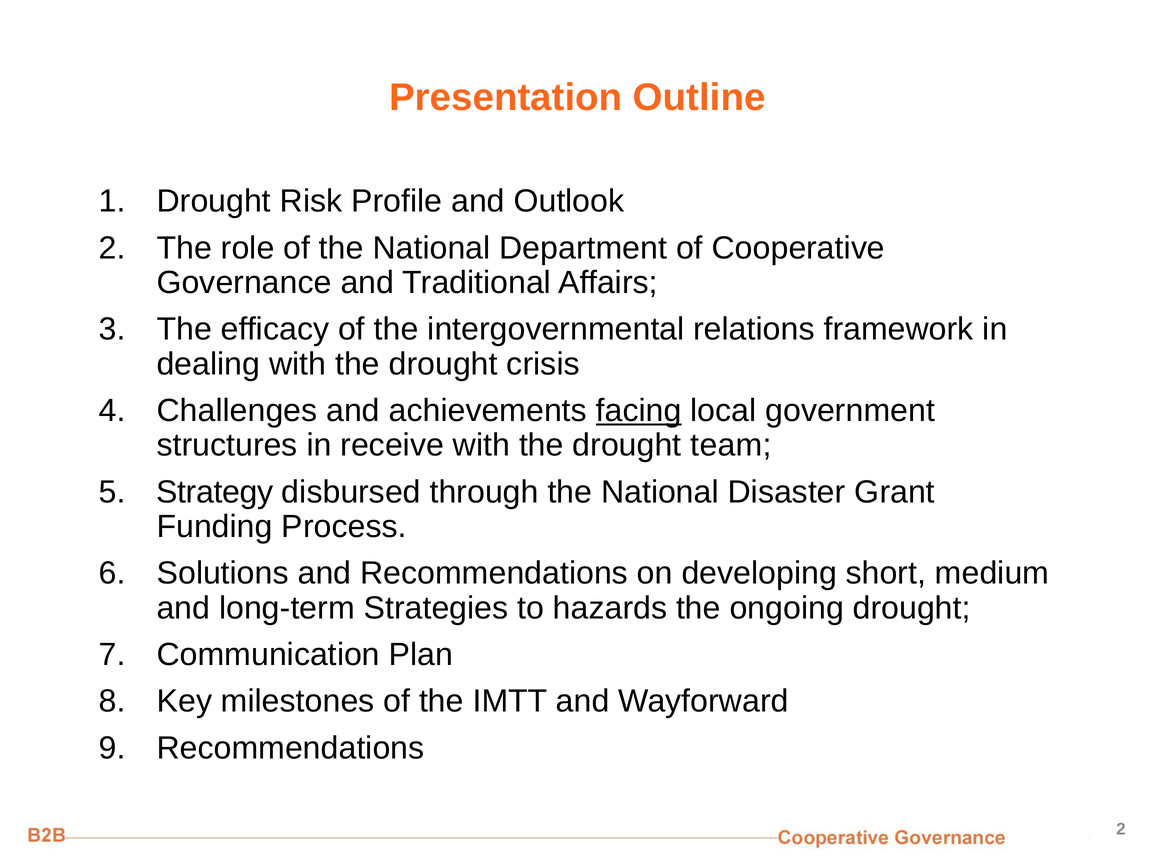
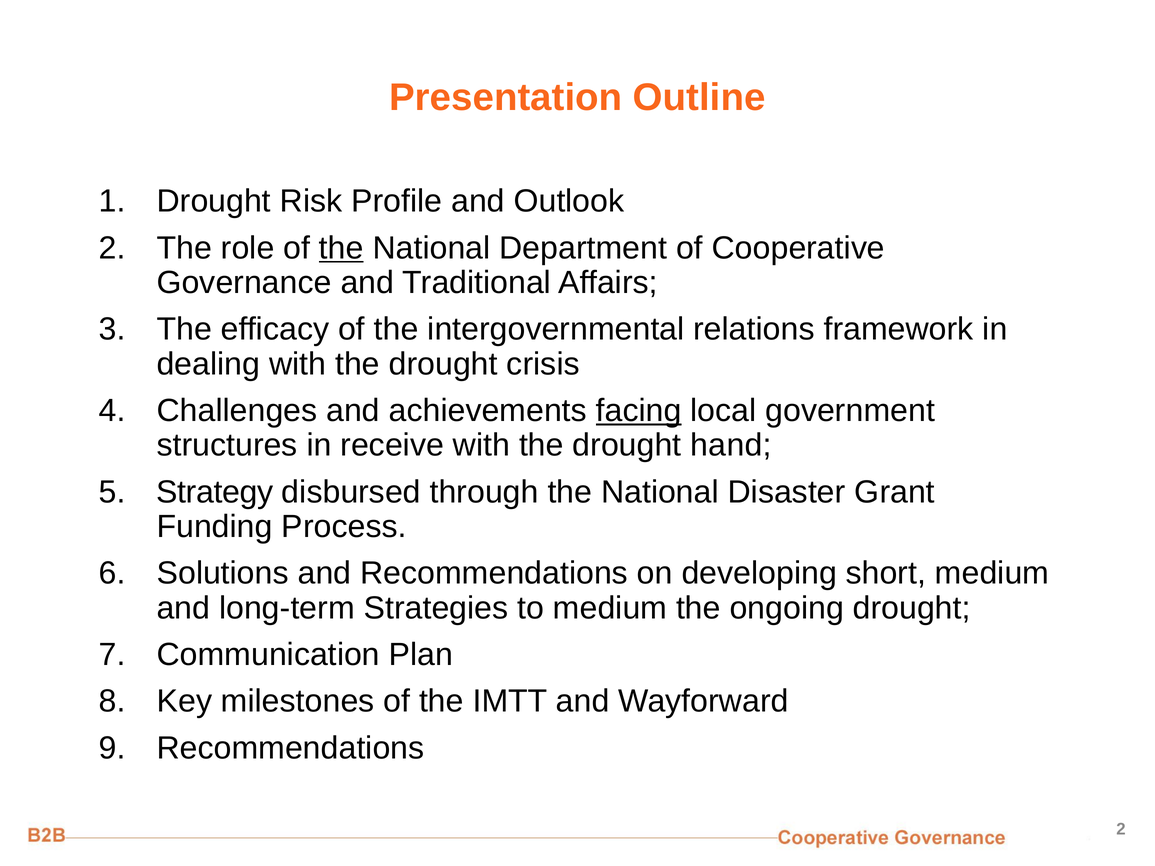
the underline: none -> present (341, 248)
team: team -> hand (731, 445)
to hazards: hazards -> medium (610, 608)
